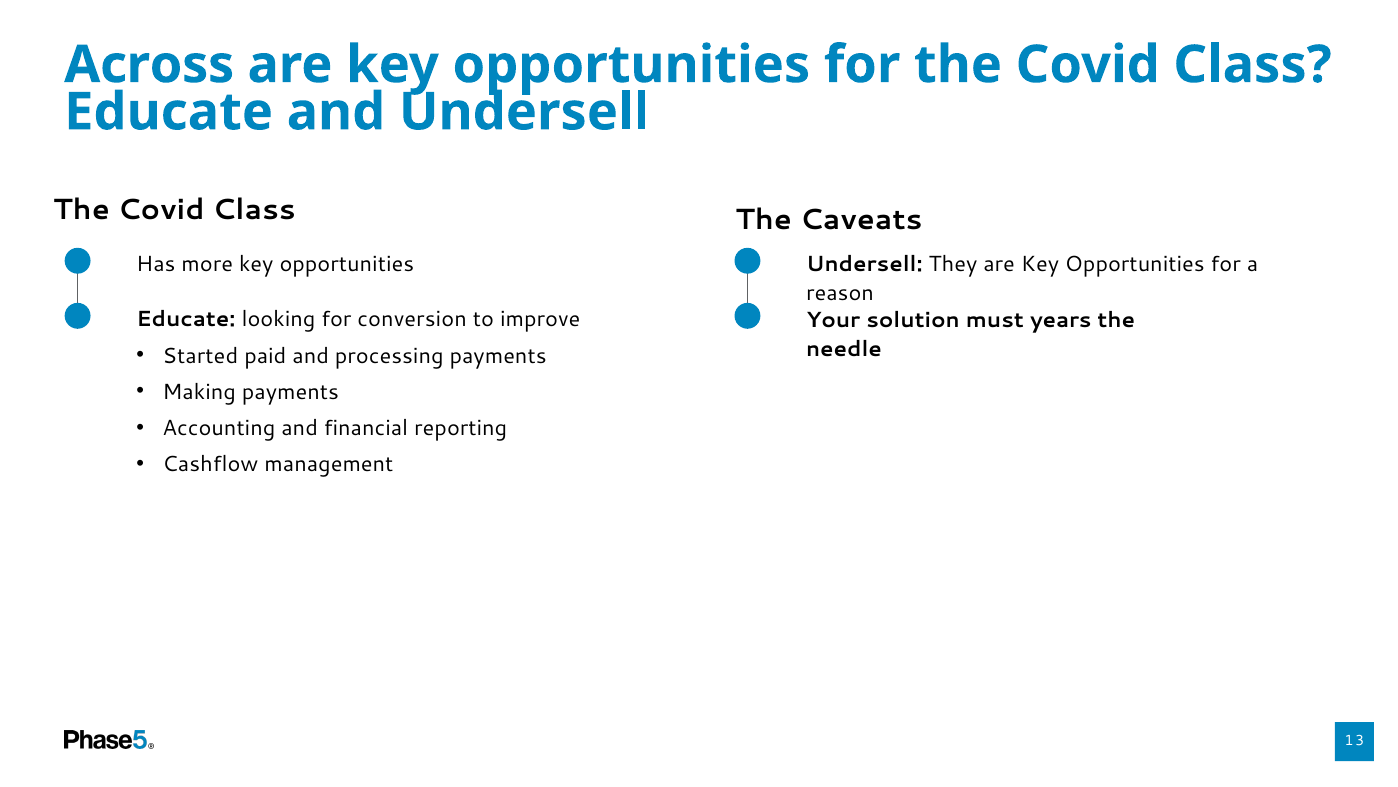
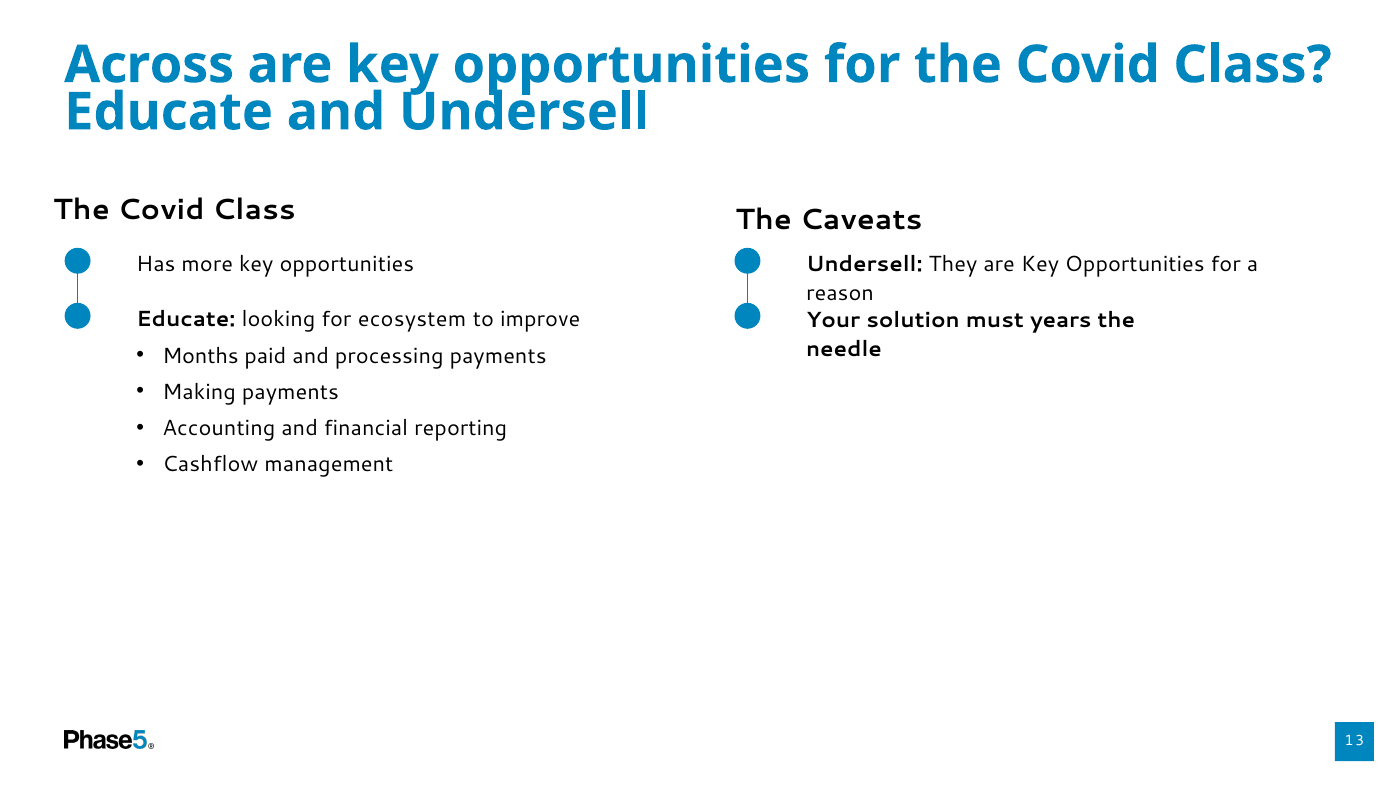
conversion: conversion -> ecosystem (412, 319)
Started: Started -> Months (200, 356)
